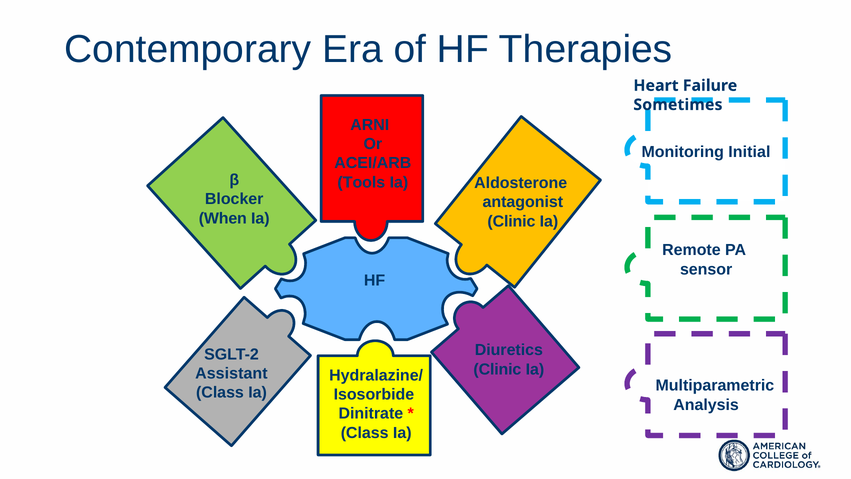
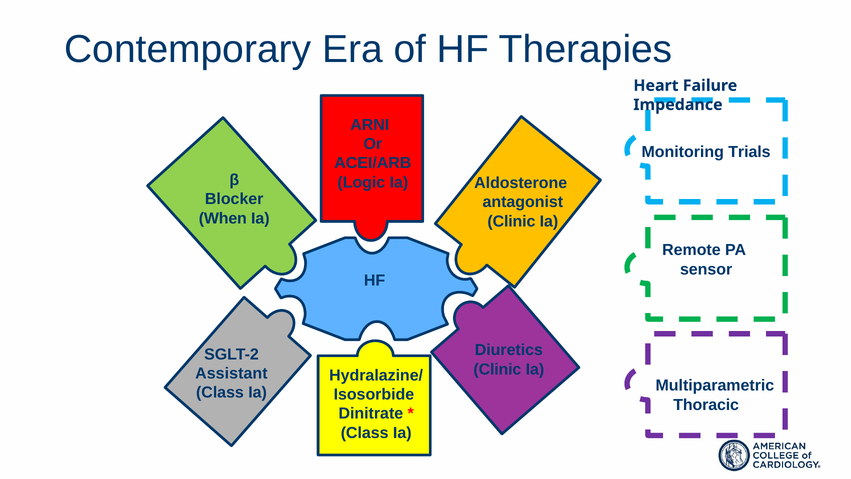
Sometimes: Sometimes -> Impedance (678, 105)
Initial: Initial -> Trials (749, 152)
Tools: Tools -> Logic (361, 182)
Analysis: Analysis -> Thoracic (706, 405)
